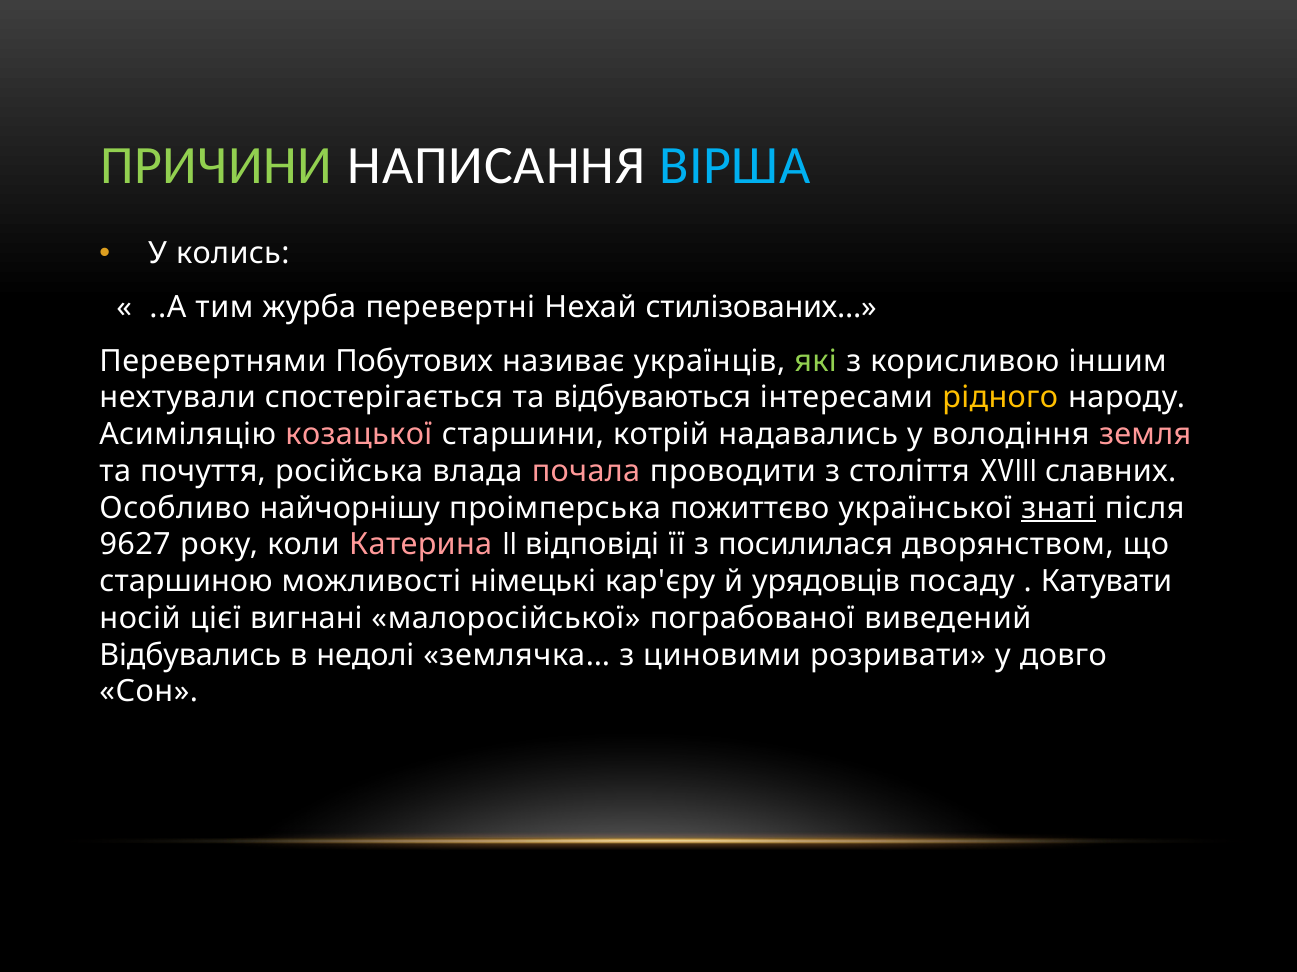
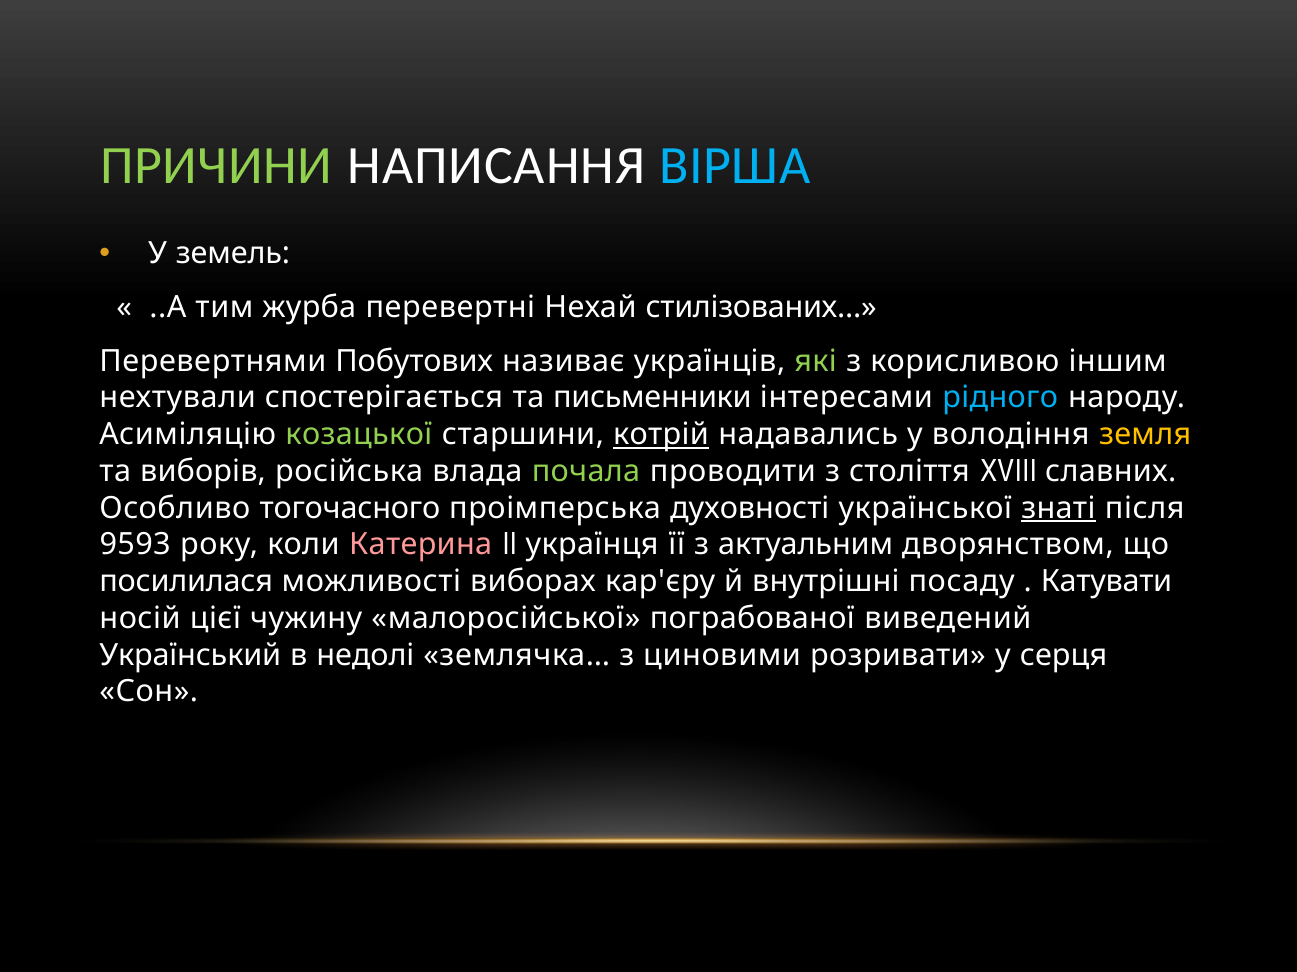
колись: колись -> земель (233, 254)
відбуваються: відбуваються -> письменники (652, 398)
рідного colour: yellow -> light blue (1000, 398)
козацької colour: pink -> light green (359, 435)
котрій underline: none -> present (661, 435)
земля colour: pink -> yellow (1145, 435)
почуття: почуття -> виборів (203, 472)
почала colour: pink -> light green (586, 472)
найчорнішу: найчорнішу -> тогочасного (350, 508)
пожиттєво: пожиттєво -> духовності (750, 508)
9627: 9627 -> 9593 (135, 545)
відповіді: відповіді -> українця (592, 545)
посилилася: посилилася -> актуальним (806, 545)
старшиною: старшиною -> посилилася (186, 582)
німецькі: німецькі -> виборах (533, 582)
урядовців: урядовців -> внутрішні (826, 582)
вигнані: вигнані -> чужину (306, 619)
Відбувались: Відбувались -> Український (190, 656)
довго: довго -> серця (1064, 656)
